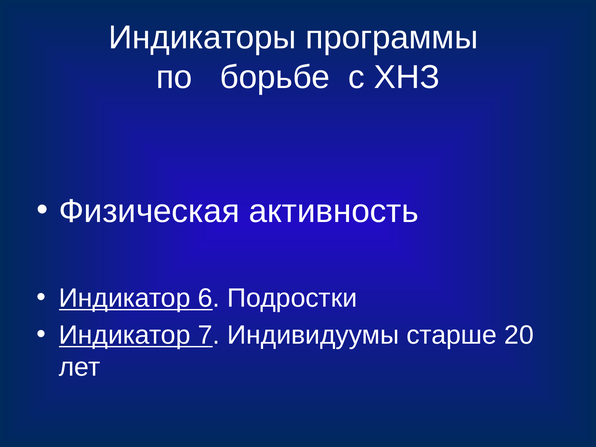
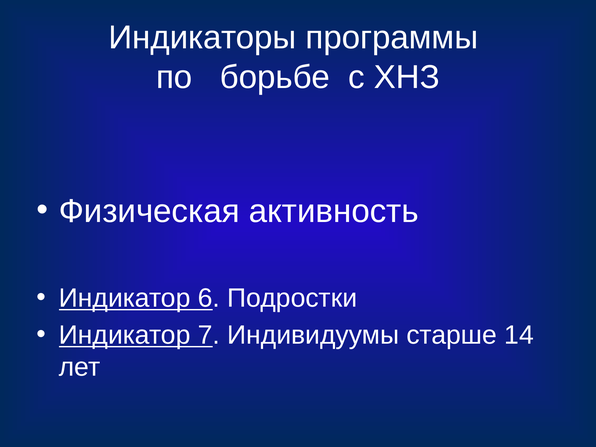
20: 20 -> 14 (519, 335)
